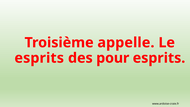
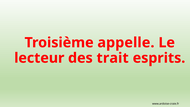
esprits: esprits -> lecteur (39, 58)
pour: pour -> trait (113, 58)
